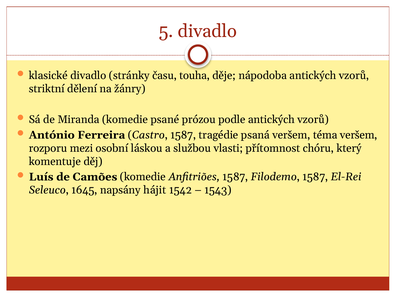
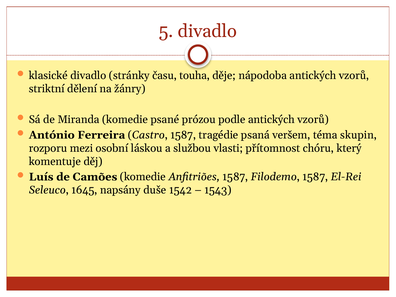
téma veršem: veršem -> skupin (359, 135)
hájit: hájit -> duše (155, 190)
